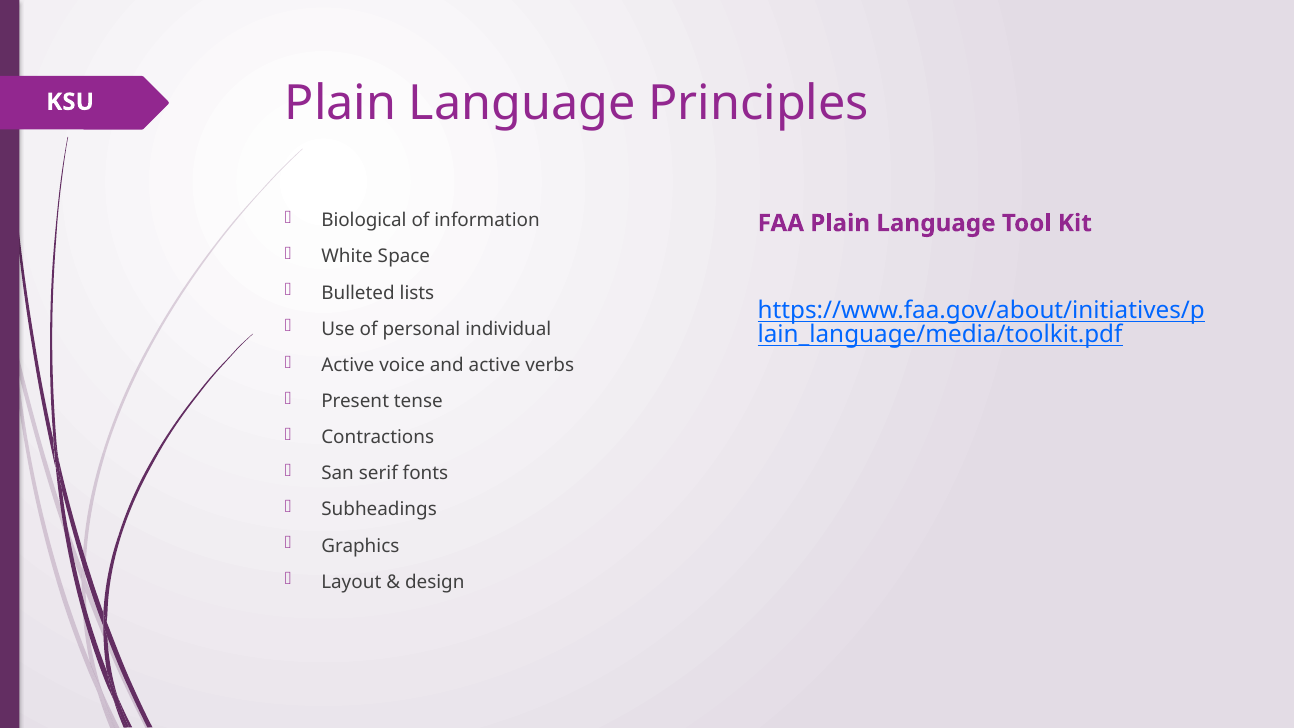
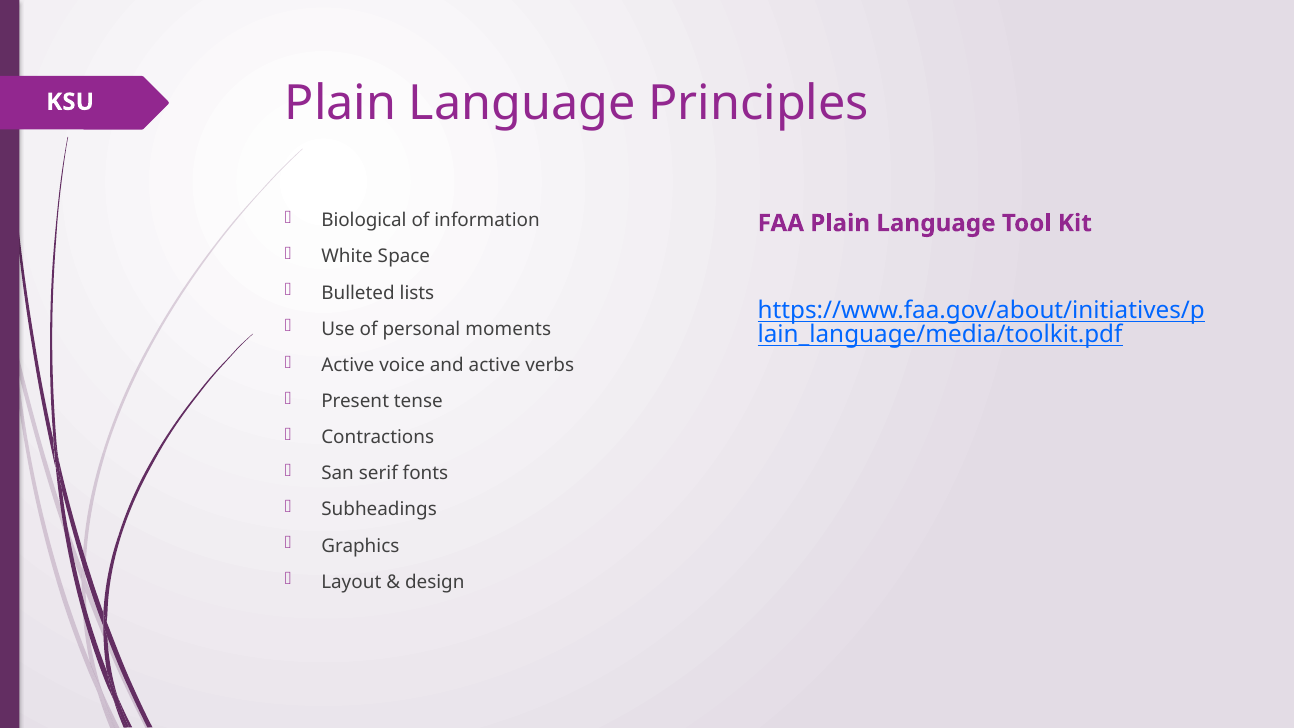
individual: individual -> moments (508, 329)
